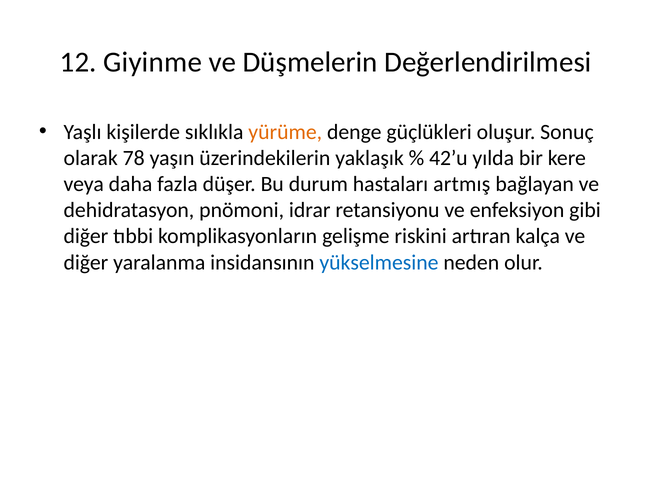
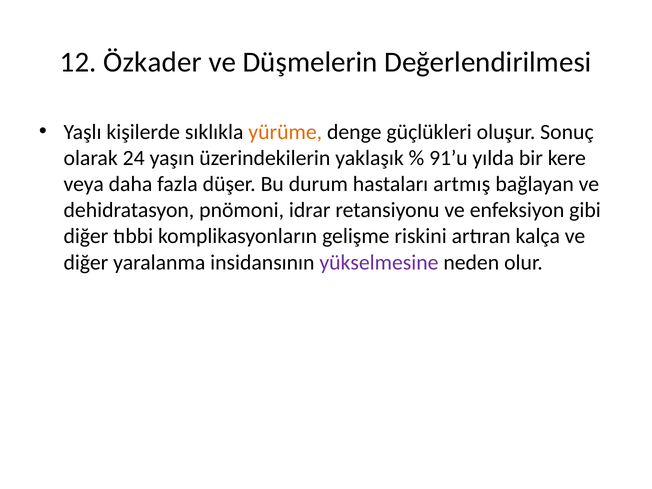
Giyinme: Giyinme -> Özkader (153, 62)
78: 78 -> 24 (134, 158)
42’u: 42’u -> 91’u (448, 158)
yükselmesine colour: blue -> purple (379, 262)
